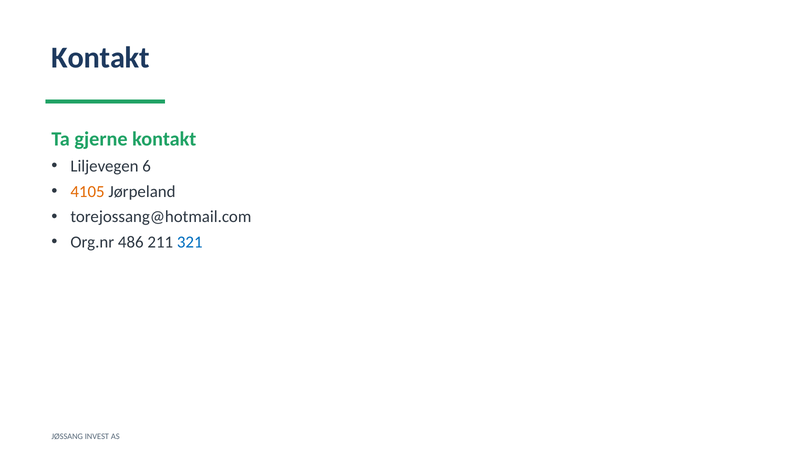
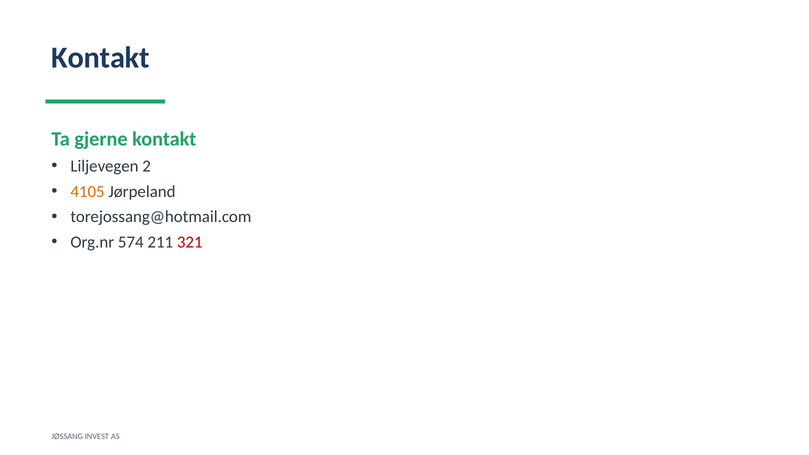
6: 6 -> 2 (147, 166)
486: 486 -> 574 (131, 242)
321 colour: blue -> red (190, 242)
